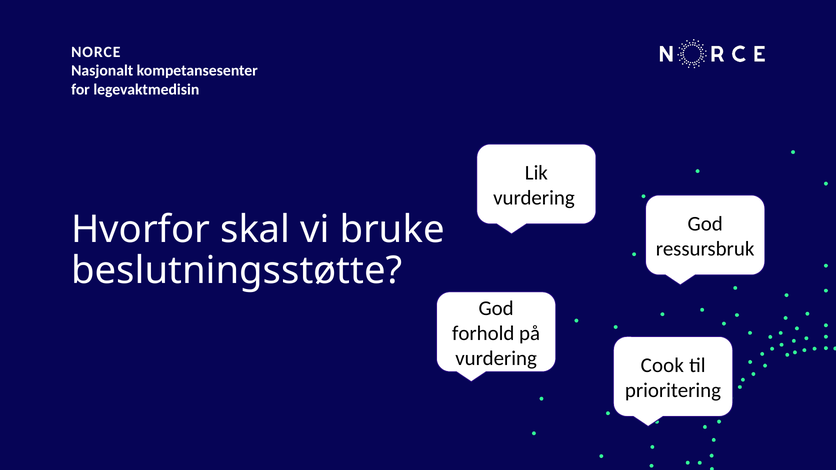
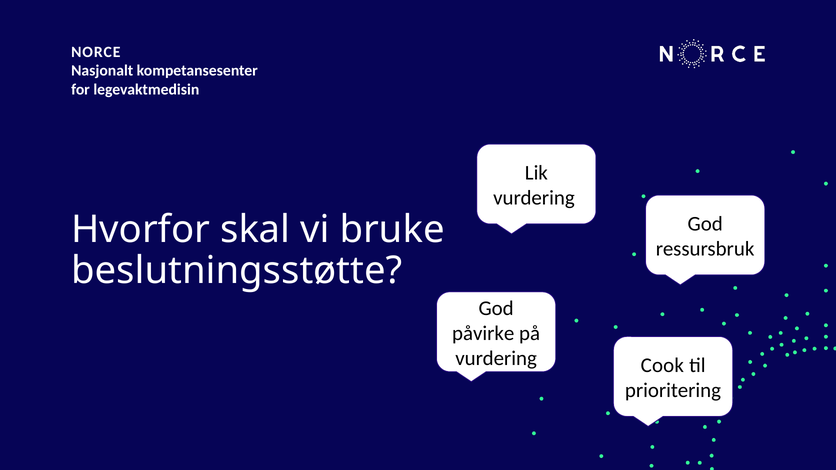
forhold: forhold -> påvirke (483, 333)
